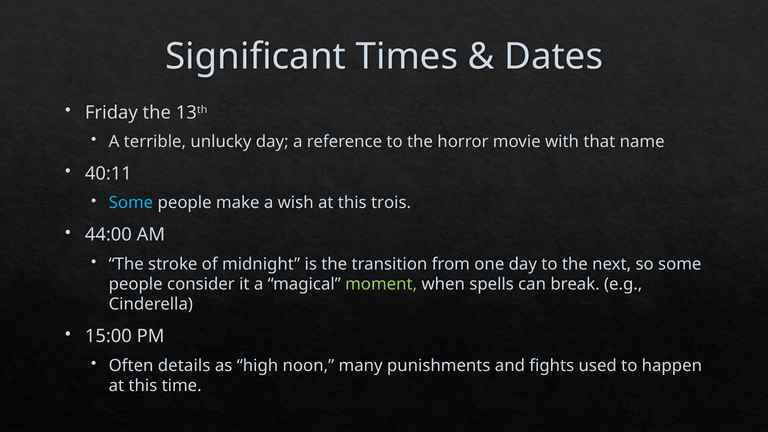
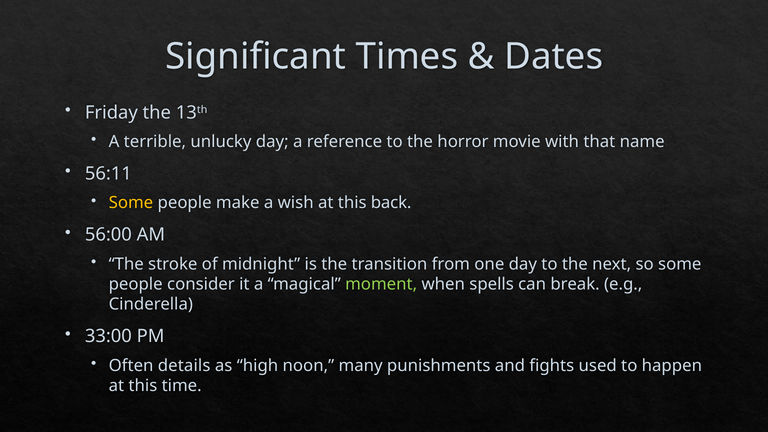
40:11: 40:11 -> 56:11 (108, 174)
Some colour: light blue -> yellow (131, 203)
trois: trois -> back (391, 203)
44:00: 44:00 -> 56:00 (108, 235)
15:00: 15:00 -> 33:00 (108, 336)
